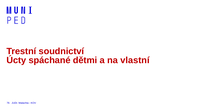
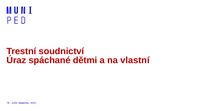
Úcty: Úcty -> Úraz (16, 60)
